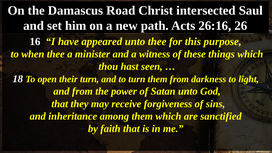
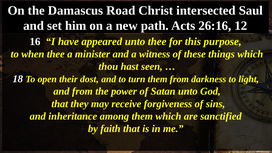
26: 26 -> 12 (241, 26)
their turn: turn -> dost (89, 79)
